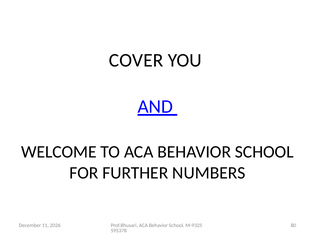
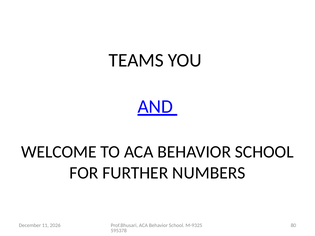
COVER: COVER -> TEAMS (136, 60)
